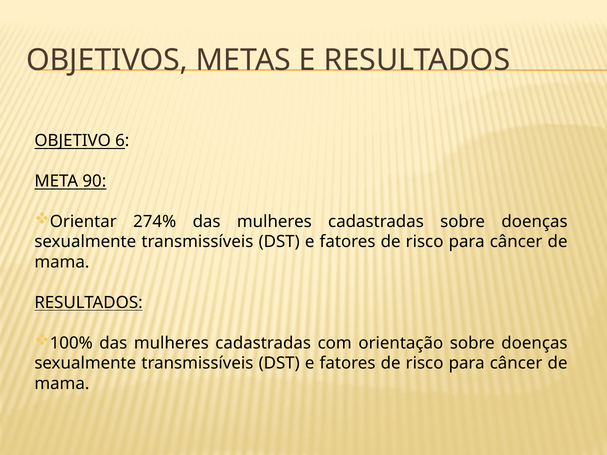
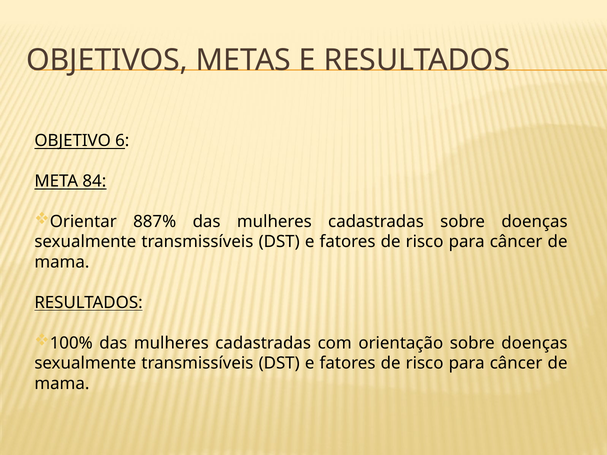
90: 90 -> 84 (94, 181)
274%: 274% -> 887% (155, 222)
